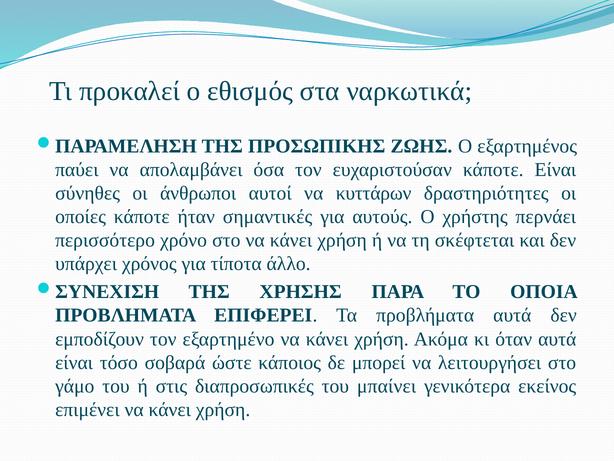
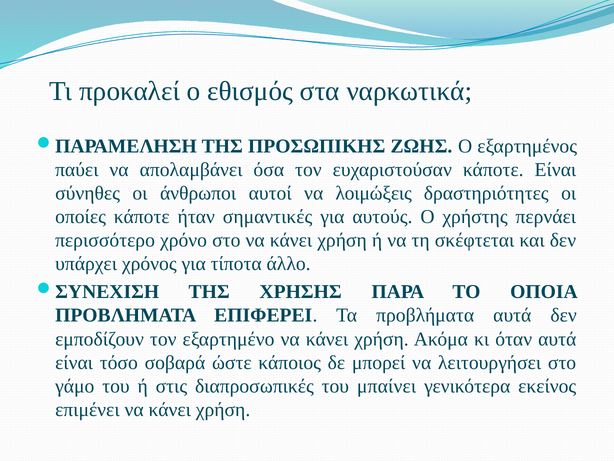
κυττάρων: κυττάρων -> λοιμώξεις (374, 193)
